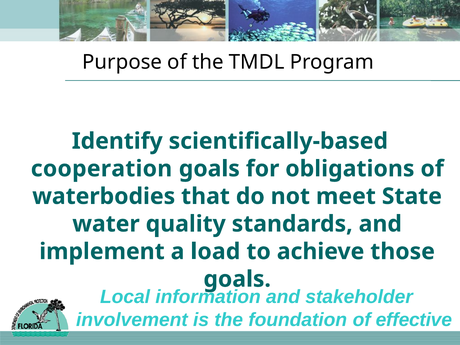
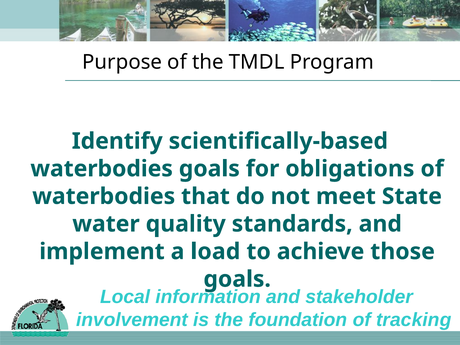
cooperation: cooperation -> waterbodies (102, 169)
effective: effective -> tracking (414, 320)
